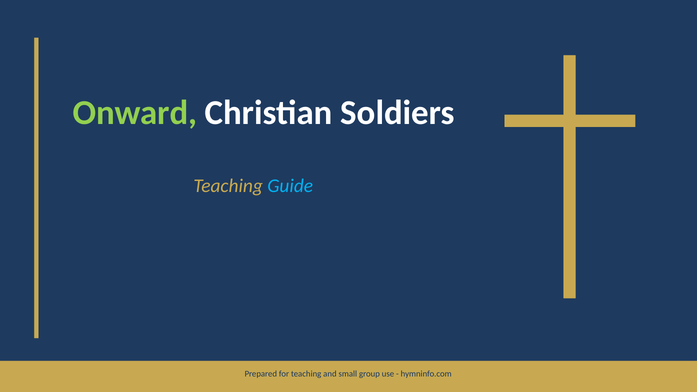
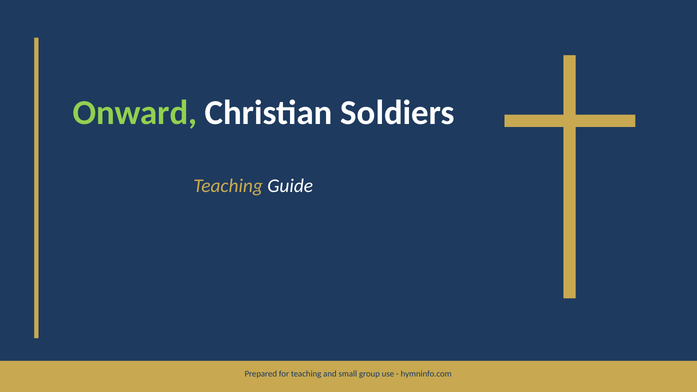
Guide colour: light blue -> white (290, 186)
